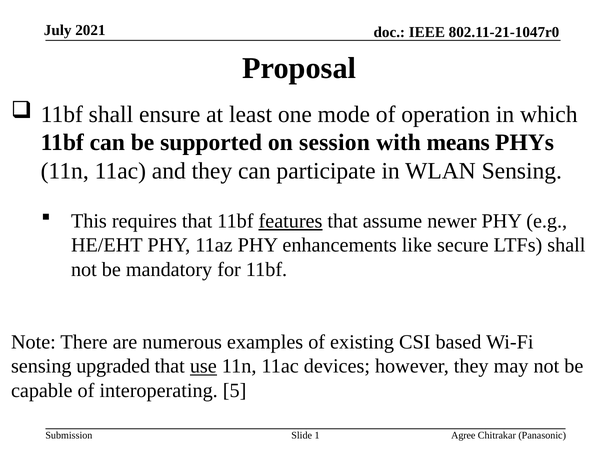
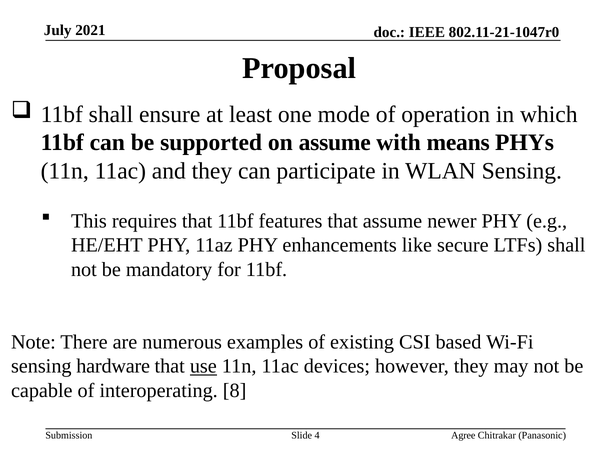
on session: session -> assume (335, 143)
features underline: present -> none (291, 221)
upgraded: upgraded -> hardware (113, 367)
5: 5 -> 8 (235, 391)
1: 1 -> 4 (317, 436)
